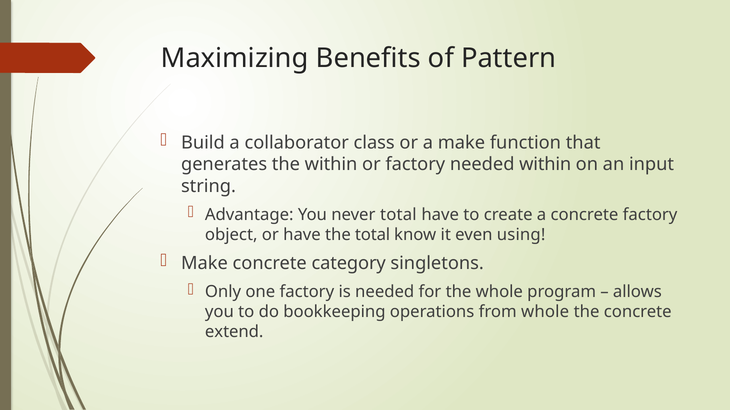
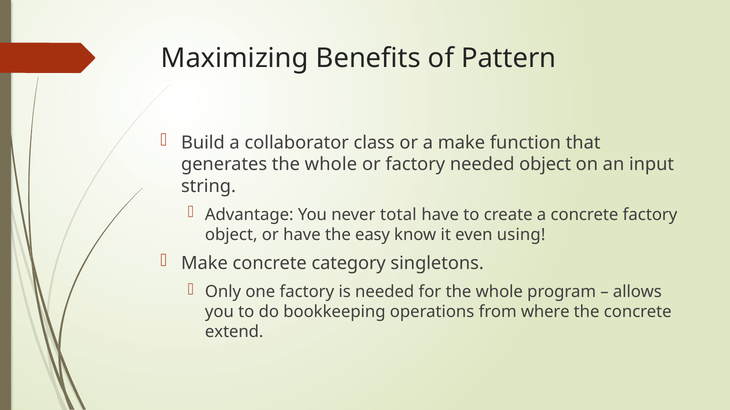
generates the within: within -> whole (331, 165)
needed within: within -> object (545, 165)
the total: total -> easy (373, 235)
from whole: whole -> where (545, 312)
